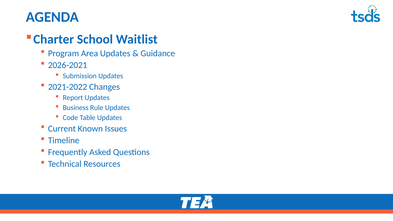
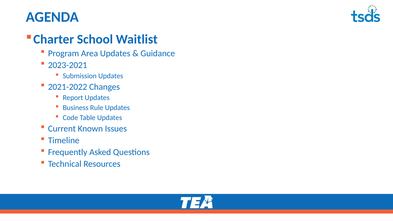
2026-2021: 2026-2021 -> 2023-2021 (68, 65)
